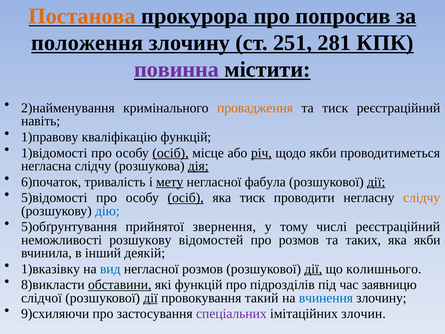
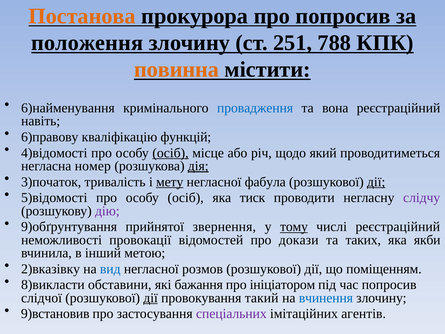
281: 281 -> 788 (334, 43)
повинна colour: purple -> orange (177, 69)
2)найменування: 2)найменування -> 6)найменування (68, 108)
провадження colour: orange -> blue (255, 108)
та тиск: тиск -> вона (335, 108)
1)правову: 1)правову -> 6)правову (50, 137)
1)відомості: 1)відомості -> 4)відомості (54, 153)
річ underline: present -> none (261, 153)
щодо якби: якби -> який (323, 153)
негласна слідчу: слідчу -> номер (93, 166)
6)початок: 6)початок -> 3)початок (51, 182)
осіб underline: present -> none (186, 198)
слідчу colour: orange -> purple (422, 198)
дію colour: blue -> purple (107, 211)
5)обґрунтування: 5)обґрунтування -> 9)обґрунтування (69, 227)
тому underline: none -> present (294, 227)
неможливості розшукову: розшукову -> провокації (140, 240)
про розмов: розмов -> докази (299, 240)
деякій: деякій -> метою (145, 253)
1)вказівку: 1)вказівку -> 2)вказівку (51, 269)
дії underline: present -> none (313, 269)
колишнього: колишнього -> поміщенням (384, 269)
обставини underline: present -> none (120, 285)
які функцій: функцій -> бажання (199, 285)
підрозділів: підрозділів -> ініціатором (283, 285)
час заявницю: заявницю -> попросив (389, 285)
9)схиляючи: 9)схиляючи -> 9)встановив (55, 314)
злочин: злочин -> агентів (364, 314)
